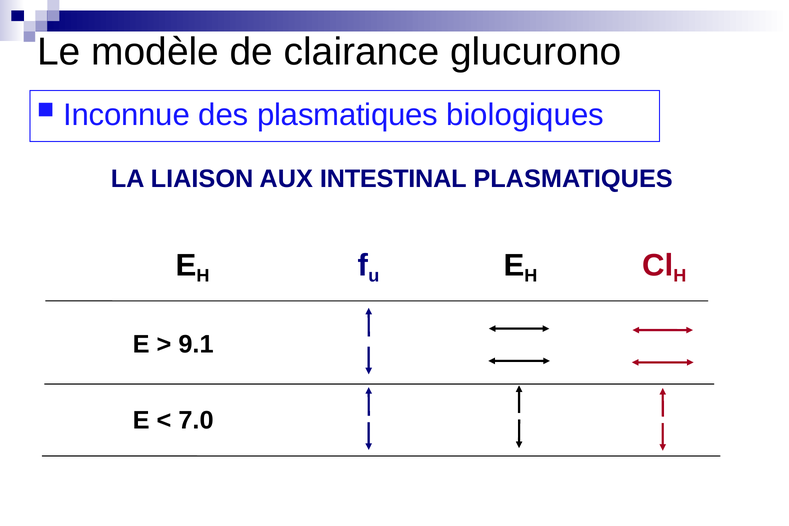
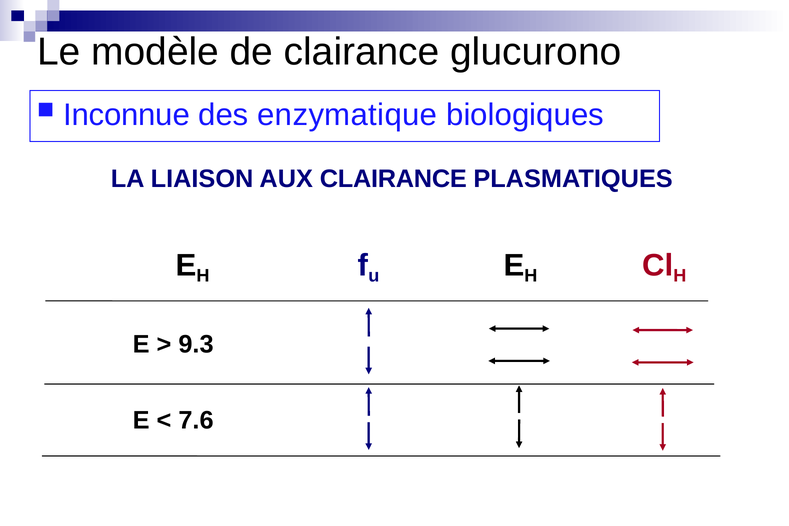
des plasmatiques: plasmatiques -> enzymatique (347, 115)
AUX INTESTINAL: INTESTINAL -> CLAIRANCE (393, 179)
9.1: 9.1 -> 9.3 (196, 344)
7.0: 7.0 -> 7.6 (196, 420)
